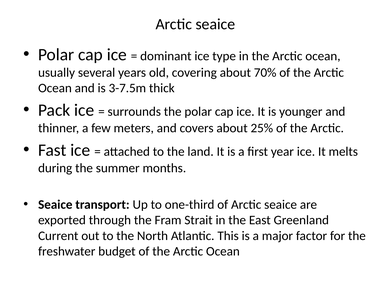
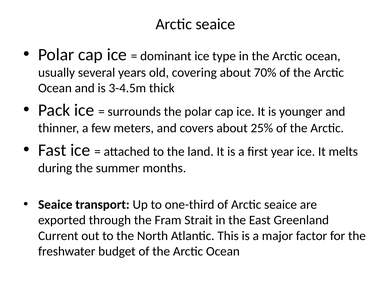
3-7.5m: 3-7.5m -> 3-4.5m (127, 88)
